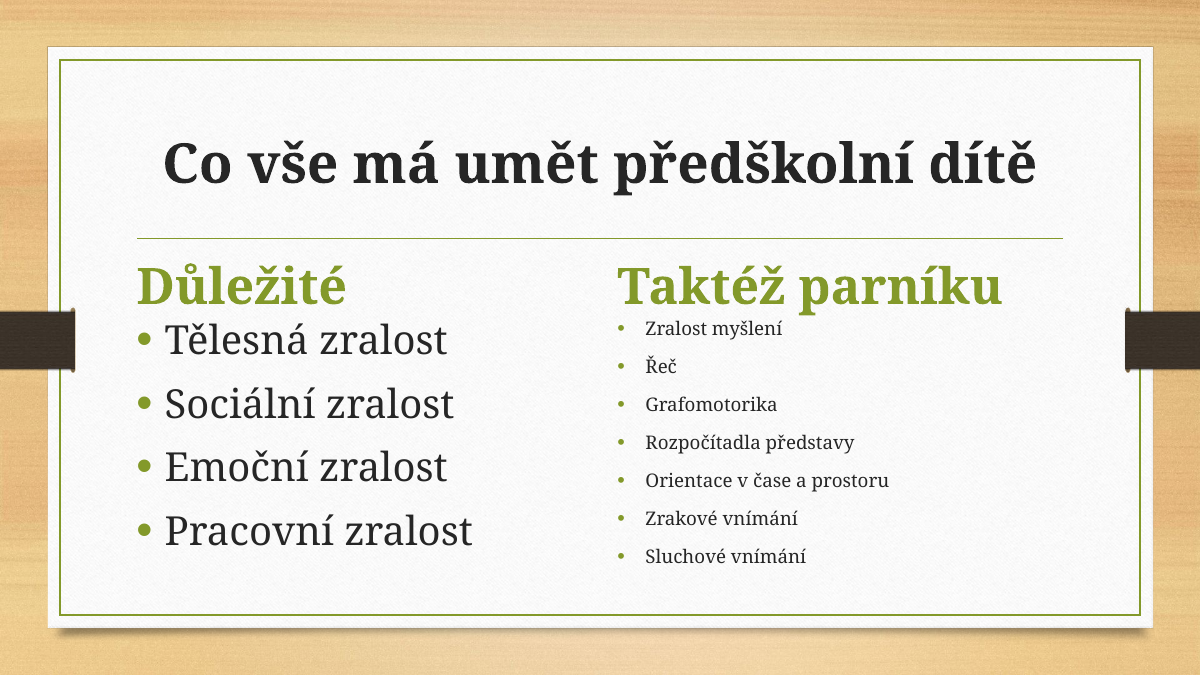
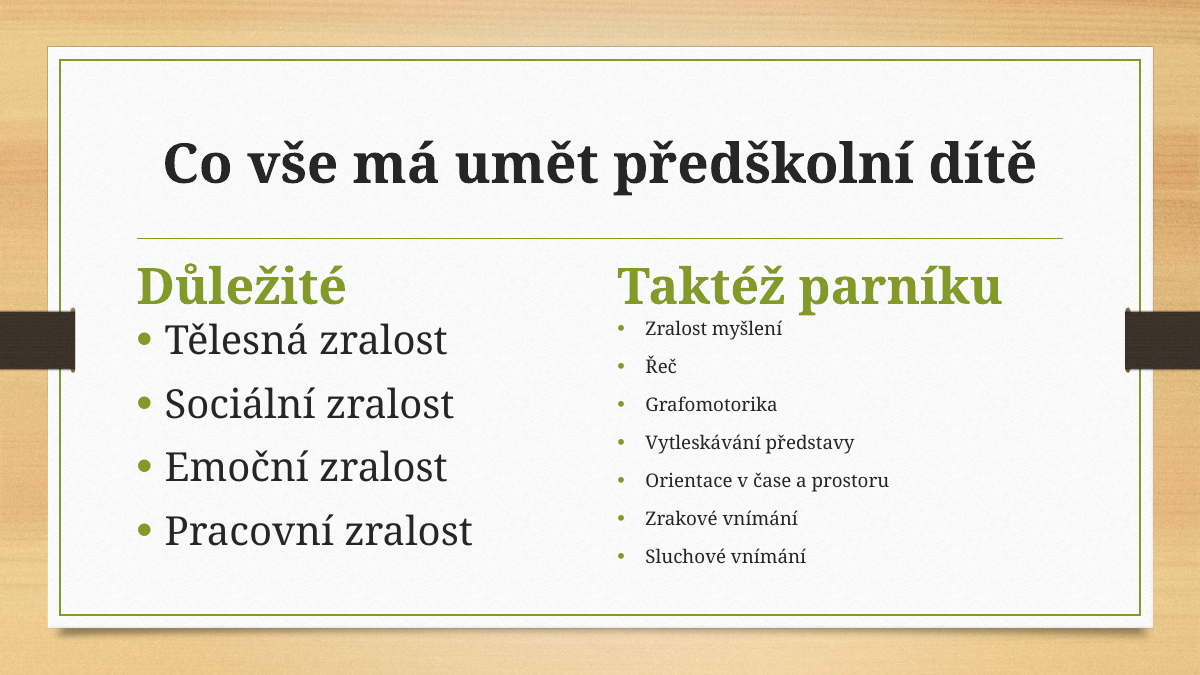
Rozpočítadla: Rozpočítadla -> Vytleskávání (703, 443)
